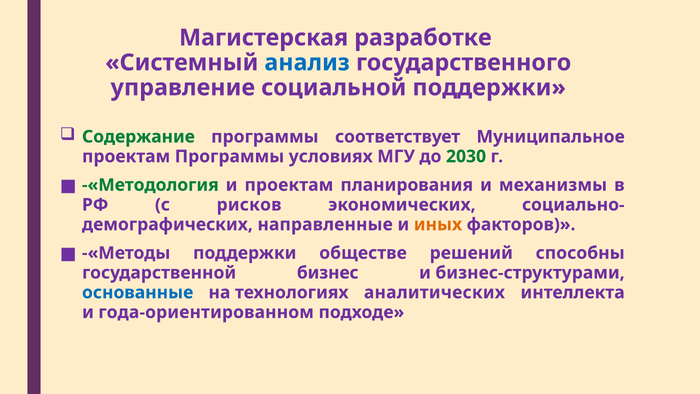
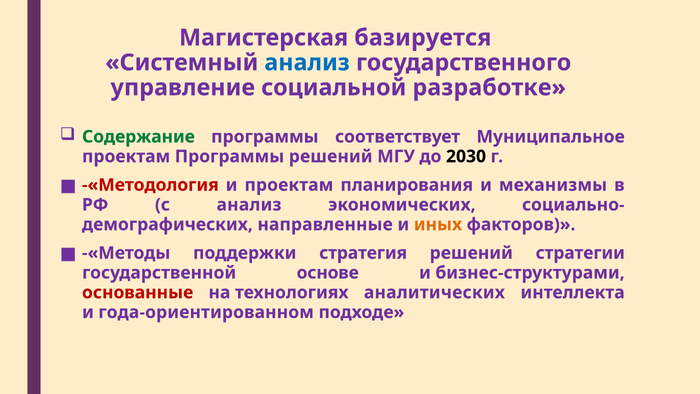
разработке: разработке -> базируется (423, 38)
социальной поддержки: поддержки -> разработке (489, 88)
Программы условиях: условиях -> решений (331, 156)
2030 colour: green -> black (466, 156)
-«Методология colour: green -> red (150, 185)
с рисков: рисков -> анализ (249, 205)
обществе: обществе -> стратегия (363, 253)
способны: способны -> стратегии (580, 253)
бизнес: бизнес -> основе (328, 273)
основанные colour: blue -> red (138, 292)
